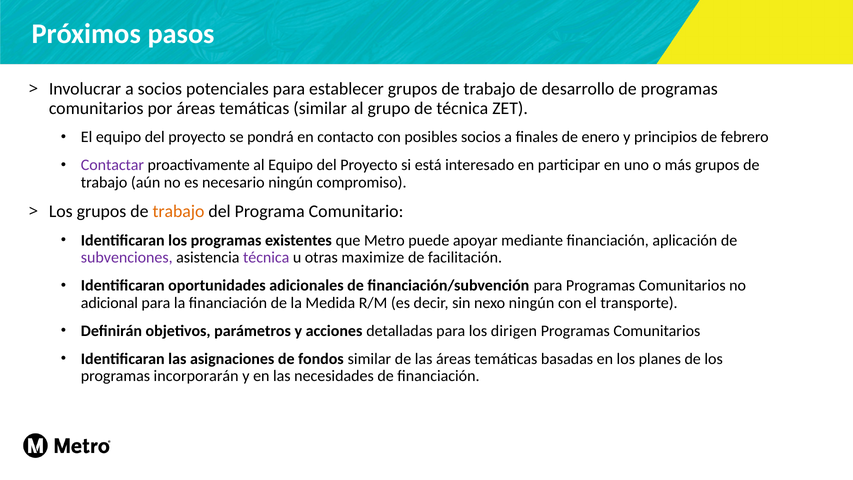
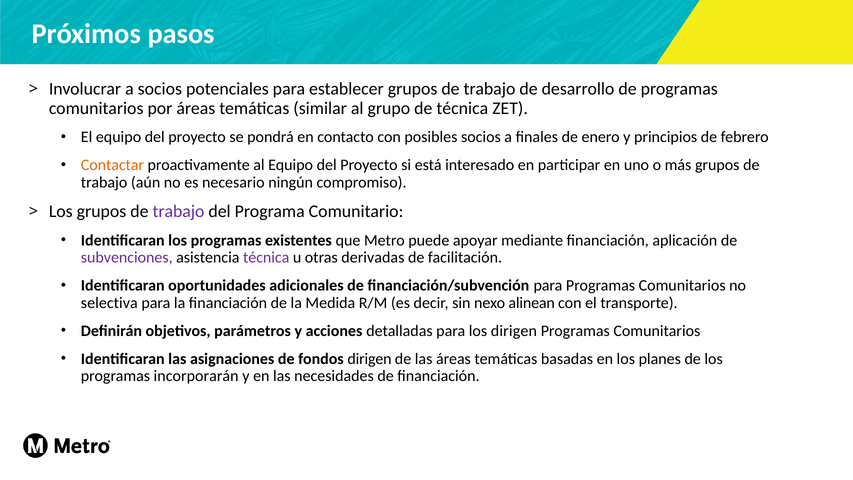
Contactar colour: purple -> orange (112, 165)
trabajo colour: orange -> purple (179, 211)
maximize: maximize -> derivadas (373, 257)
adicional: adicional -> selectiva (109, 303)
nexo ningún: ningún -> alinean (532, 303)
fondos similar: similar -> dirigen (370, 359)
